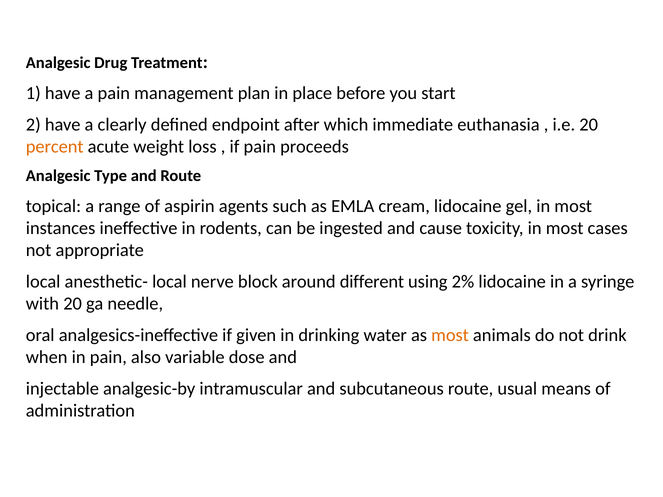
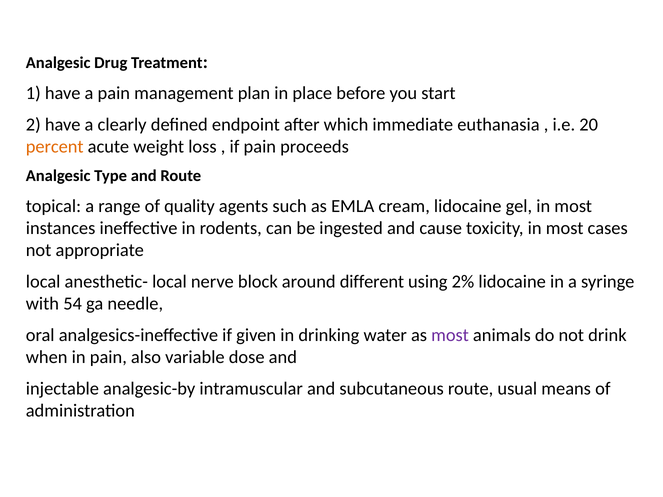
aspirin: aspirin -> quality (189, 206)
with 20: 20 -> 54 (73, 304)
most colour: orange -> purple (450, 335)
